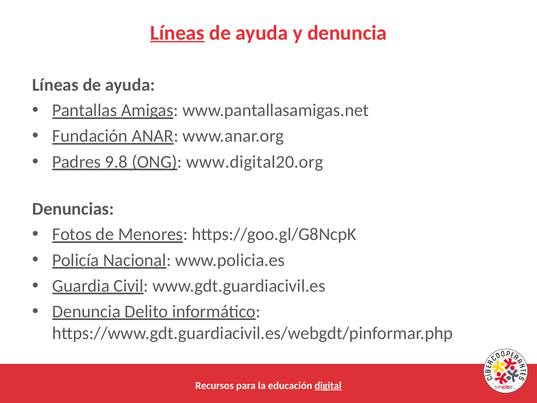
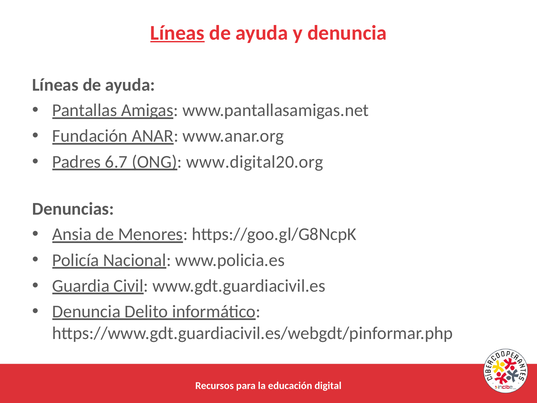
9.8: 9.8 -> 6.7 (116, 162)
Fotos: Fotos -> Ansia (72, 234)
digital underline: present -> none (328, 385)
